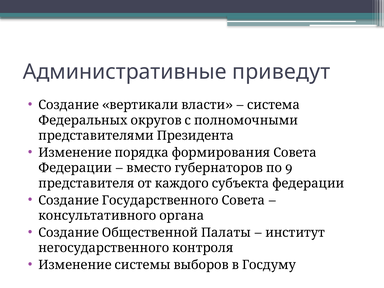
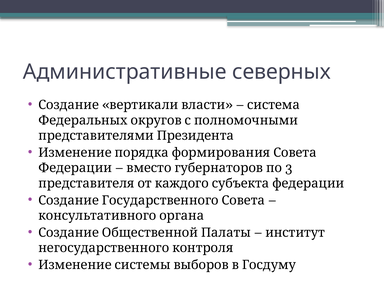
приведут: приведут -> северных (281, 72)
9: 9 -> 3 (289, 168)
